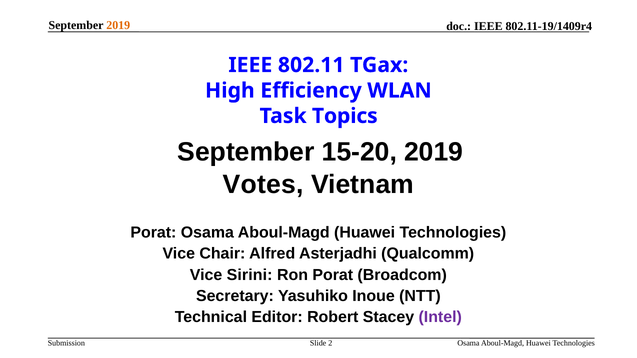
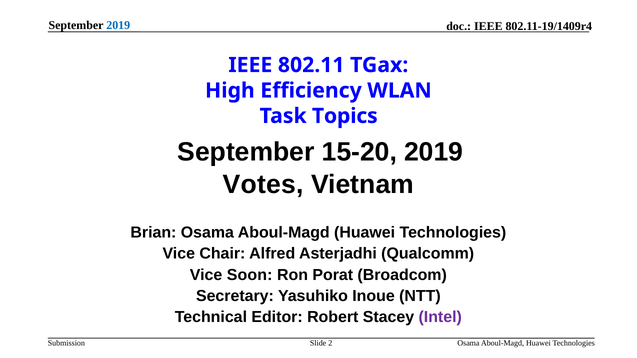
2019 colour: orange -> blue (118, 25)
Porat: Porat -> Brian (153, 233)
Sirini: Sirini -> Soon (250, 275)
